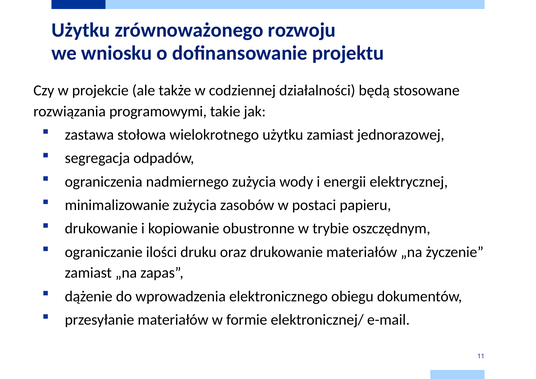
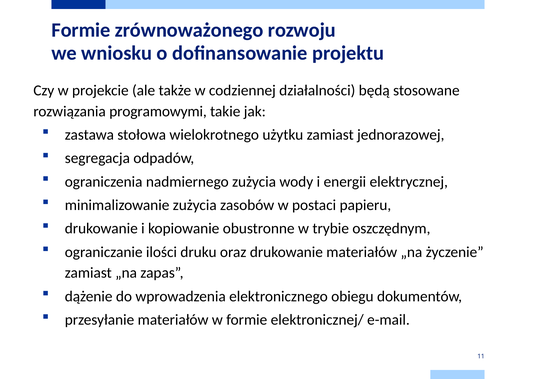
Użytku: Użytku -> Formie (81, 30)
